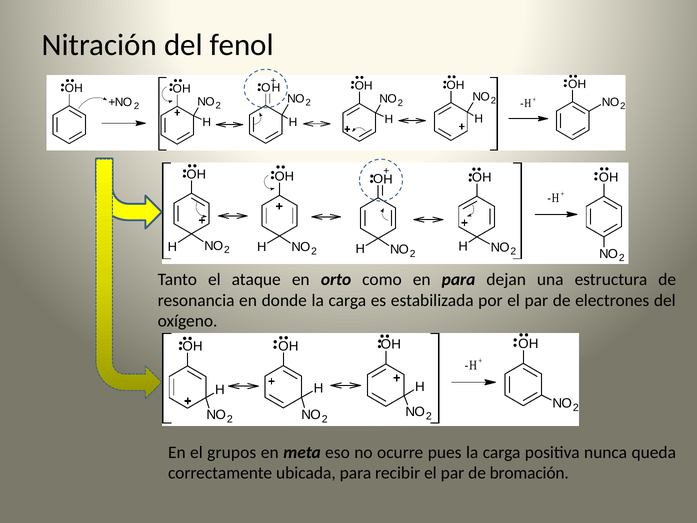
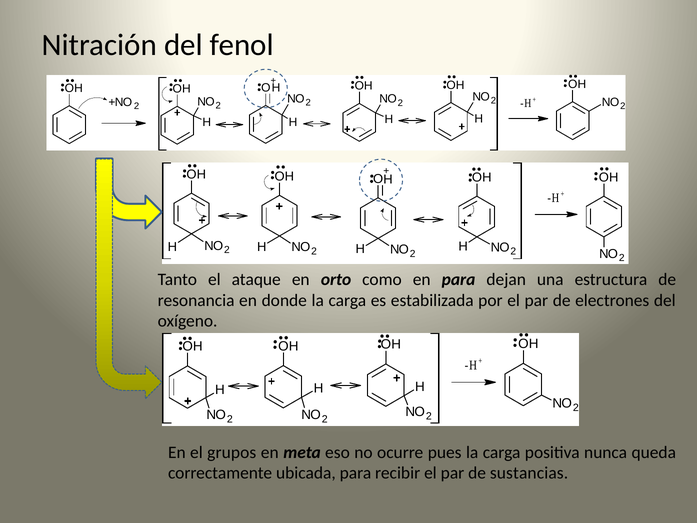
bromación: bromación -> sustancias (529, 473)
